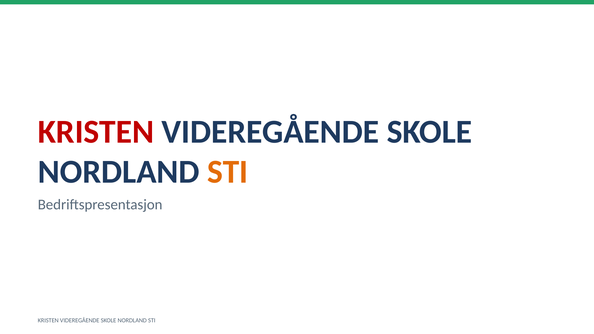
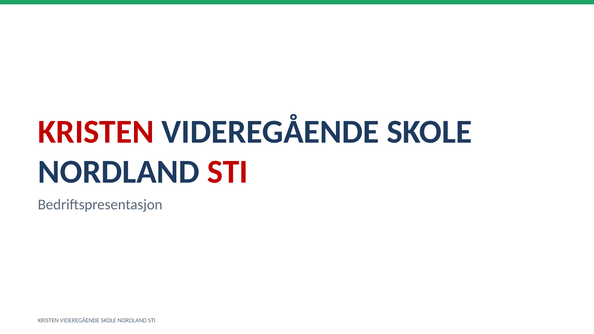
STI colour: orange -> red (228, 172)
